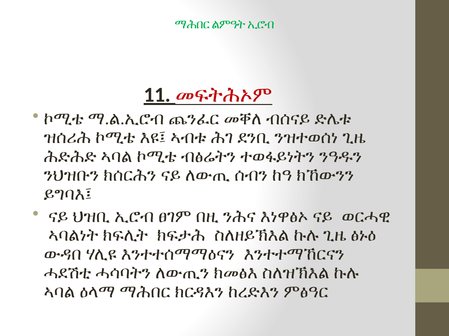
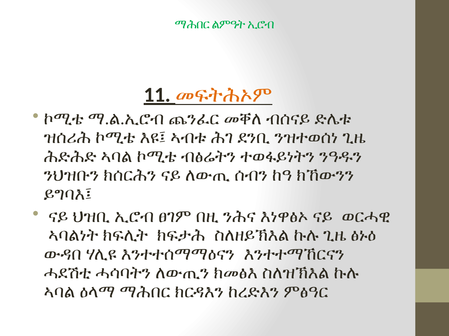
መፍትሕኦም colour: red -> orange (224, 95)
